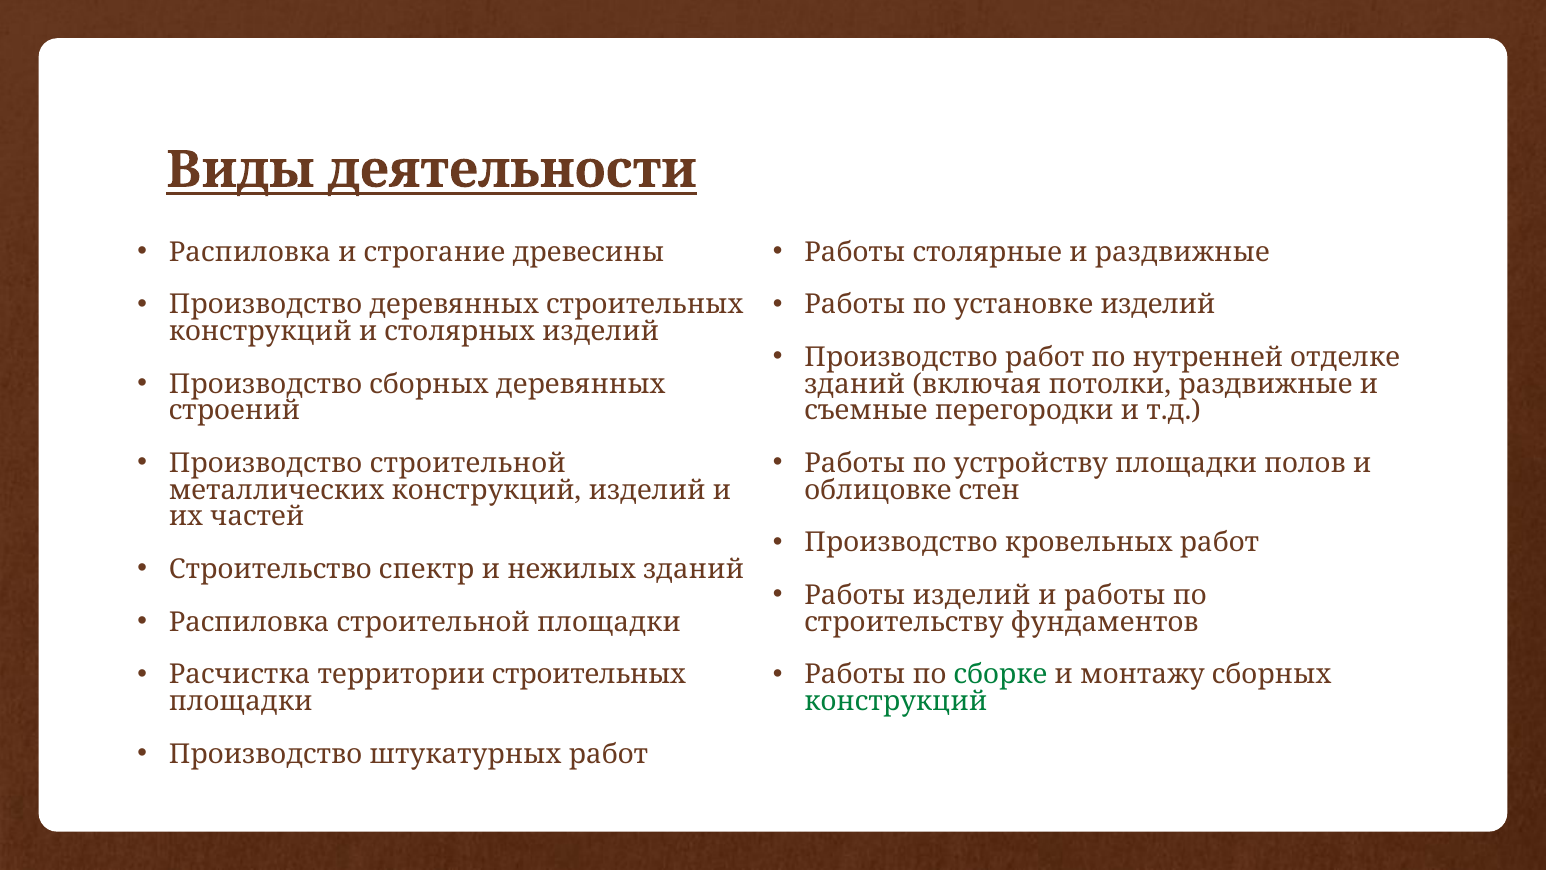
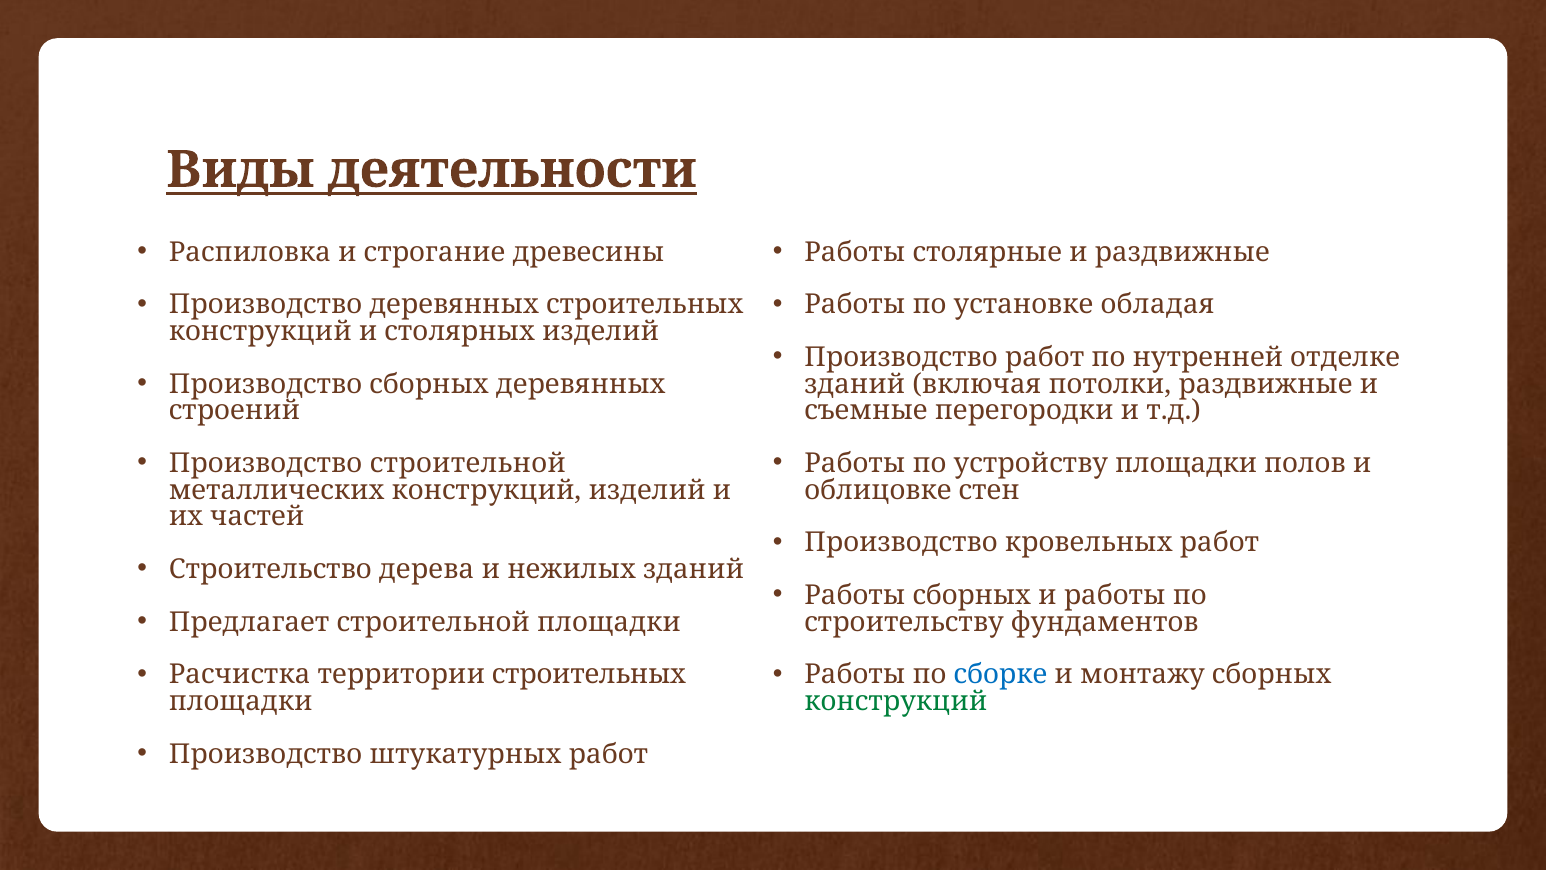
установке изделий: изделий -> обладая (1158, 305)
спектр: спектр -> дерева (427, 569)
Работы изделий: изделий -> сборных (972, 595)
Распиловка: Распиловка -> Предлагает (249, 622)
сборке colour: green -> blue (1000, 675)
